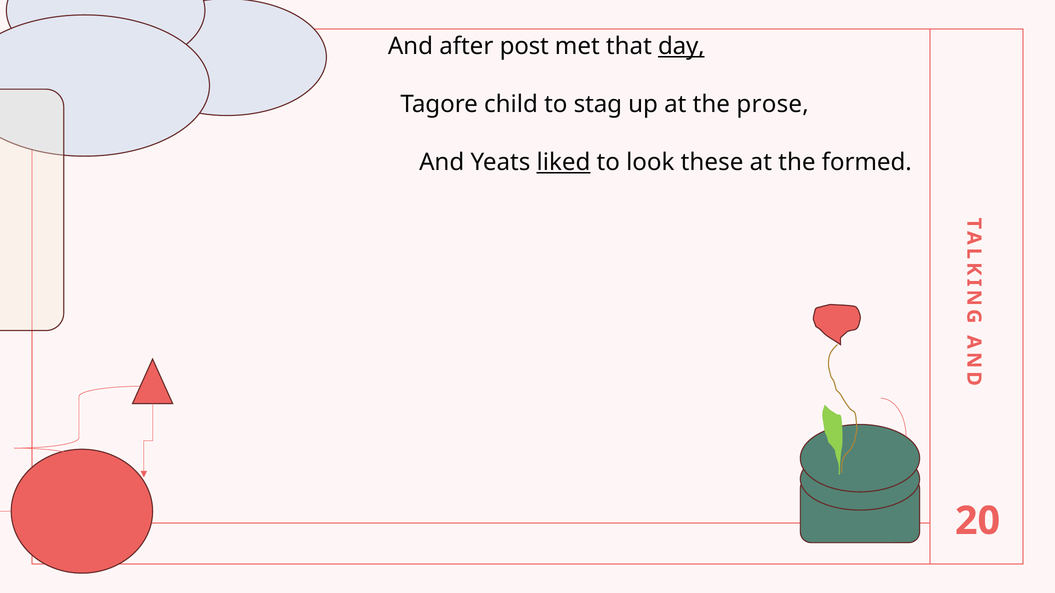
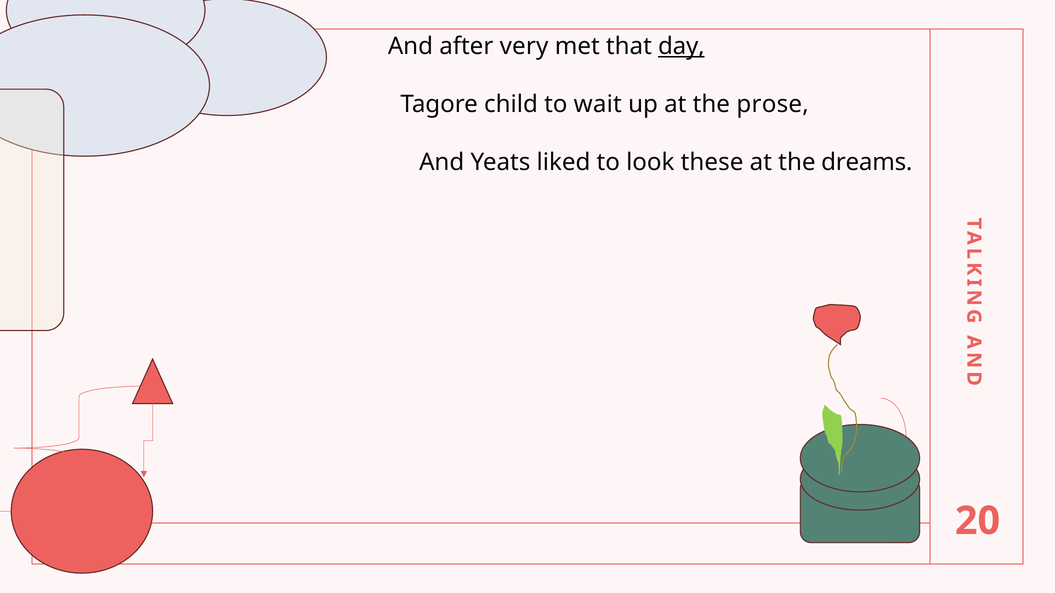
post: post -> very (524, 46)
stag: stag -> wait (598, 104)
liked underline: present -> none (563, 162)
formed: formed -> dreams (867, 162)
